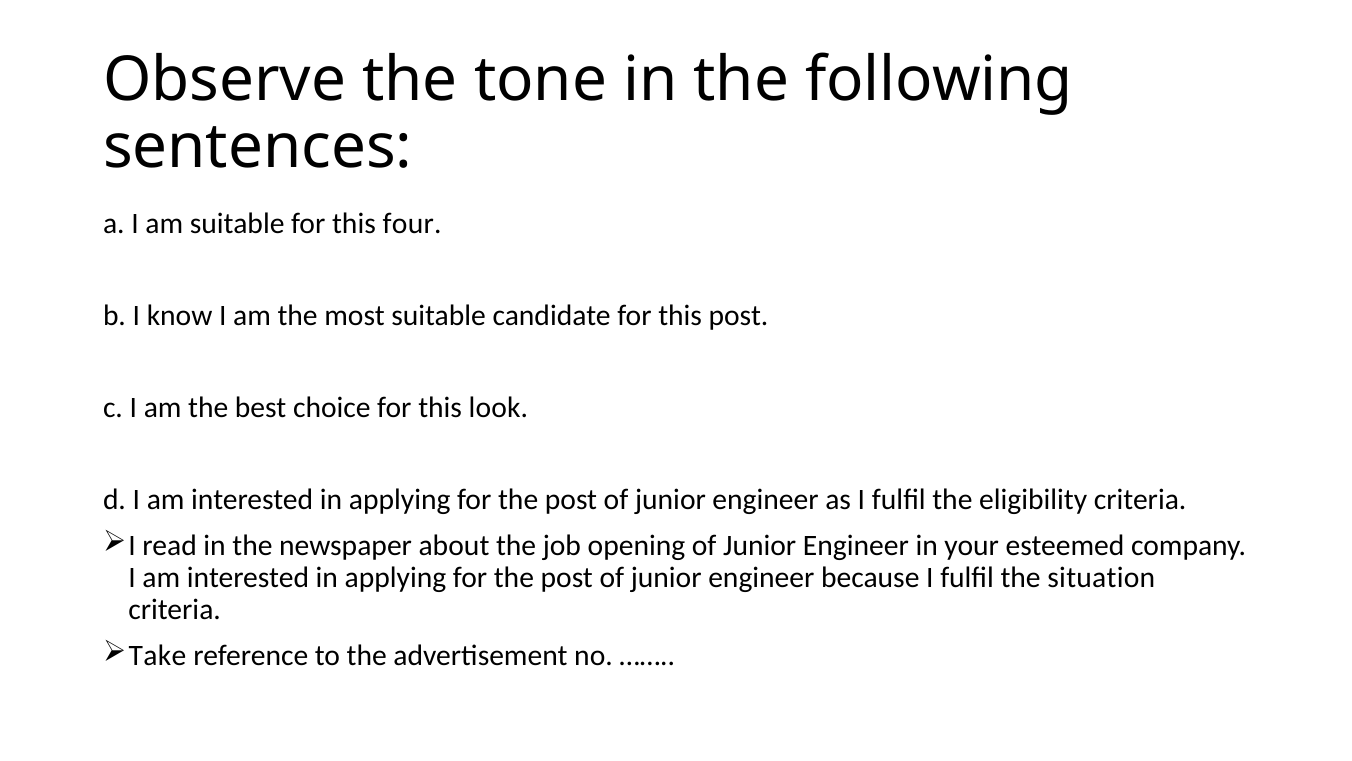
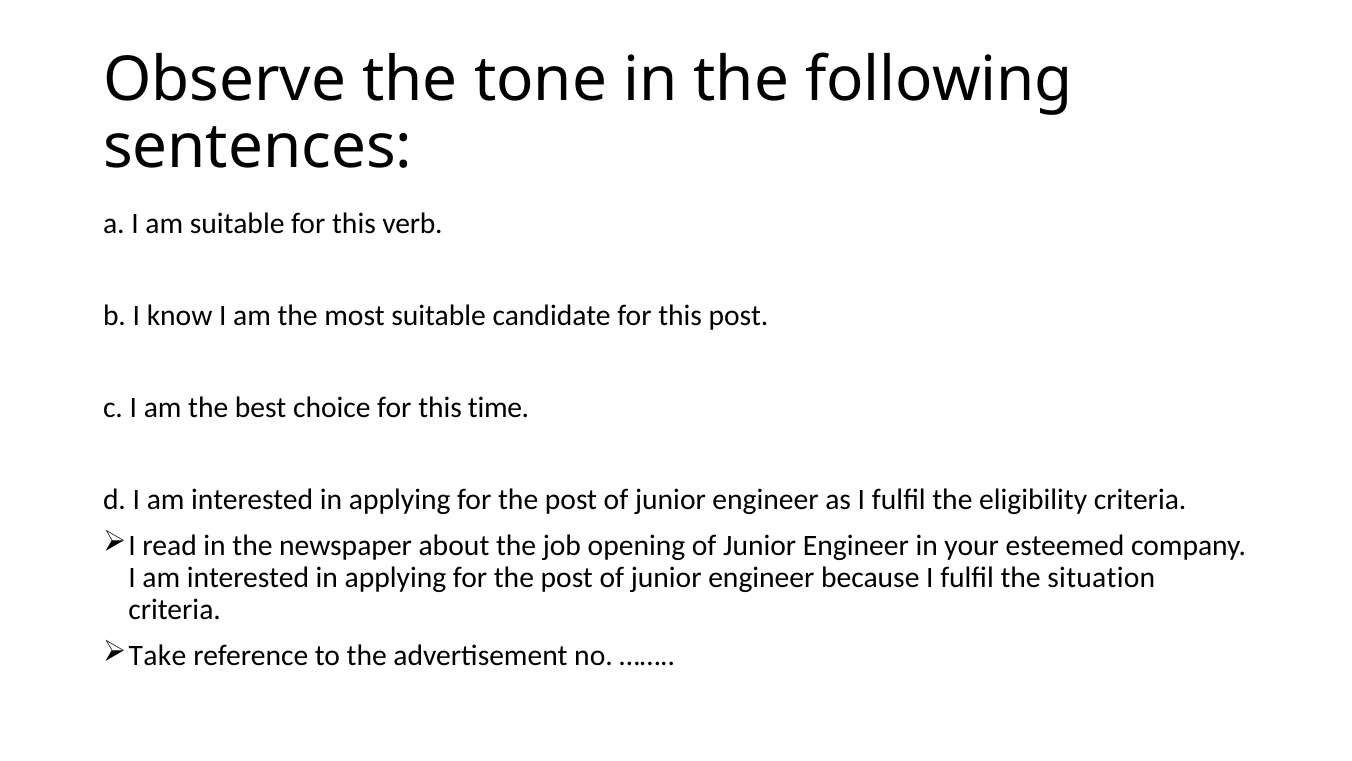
four: four -> verb (412, 223)
look: look -> time (499, 407)
